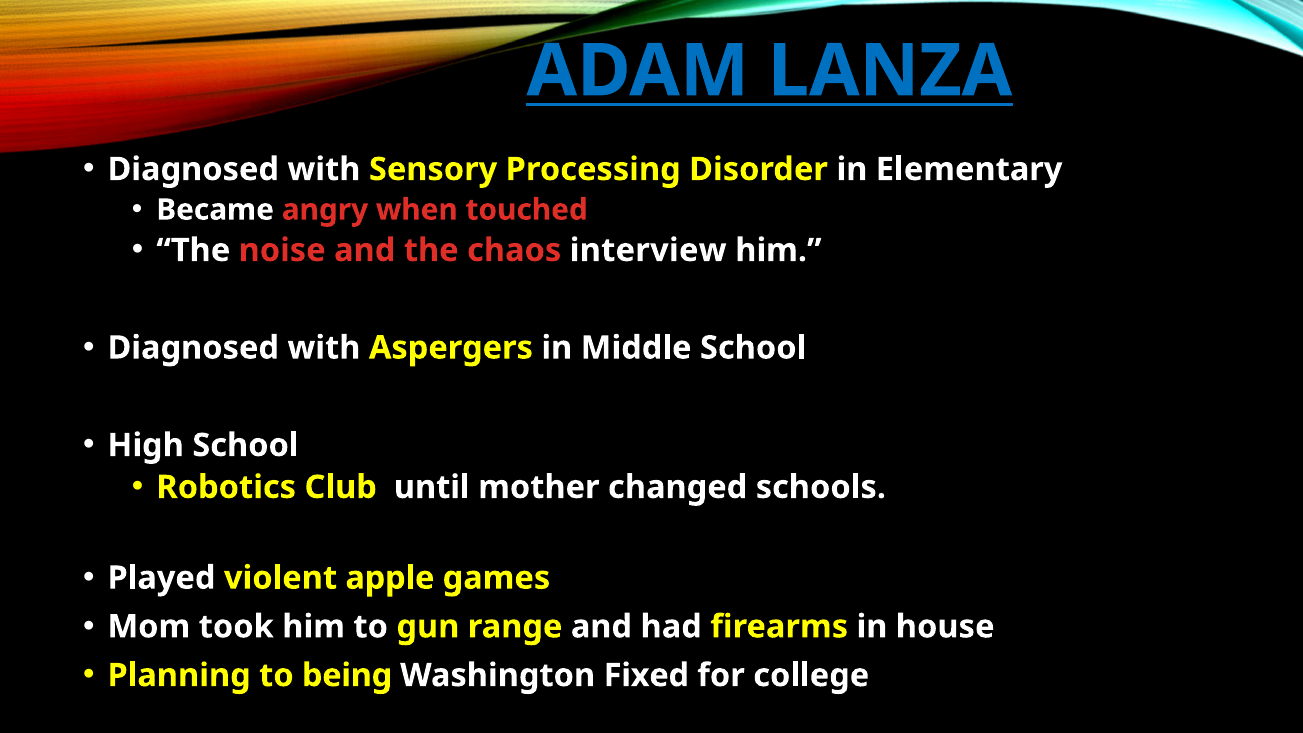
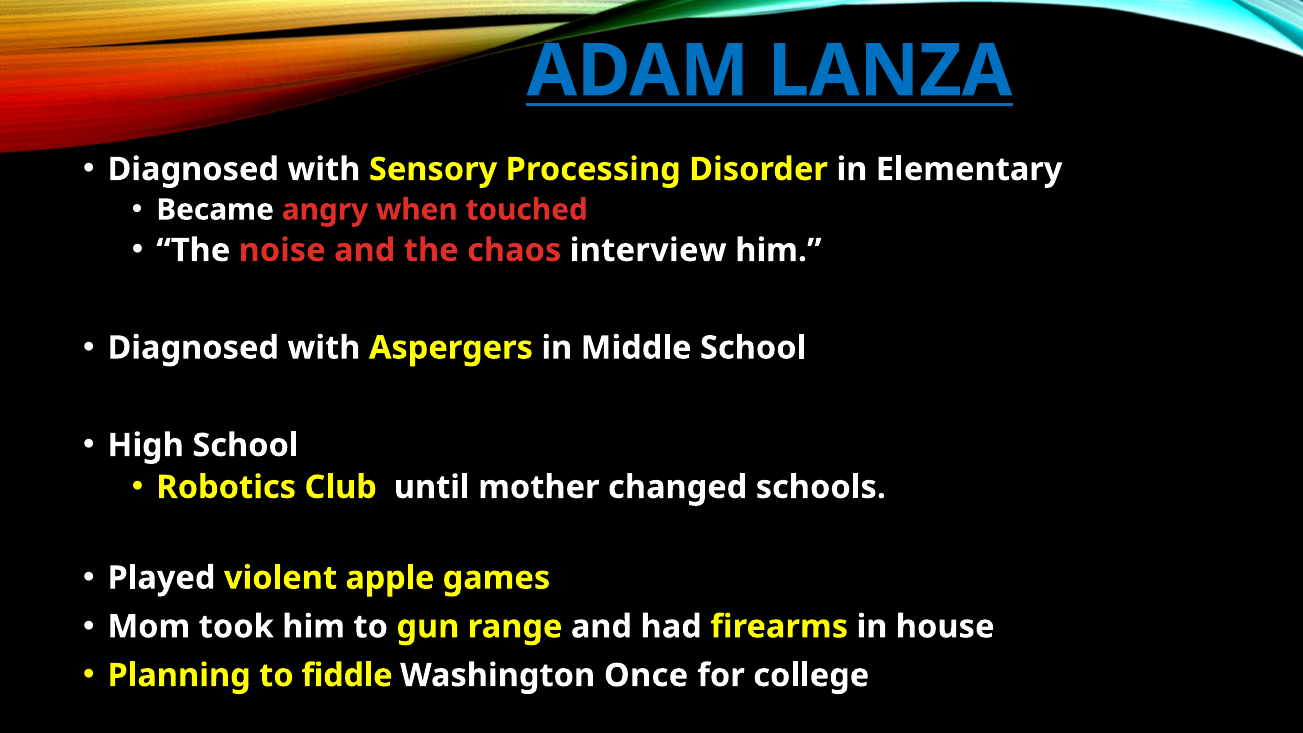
being: being -> fiddle (347, 675)
Fixed: Fixed -> Once (646, 675)
